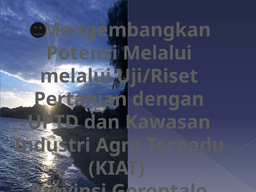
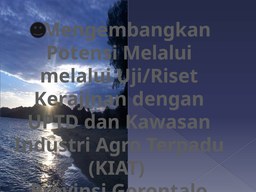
Pertanian: Pertanian -> Kerajinan (80, 99)
